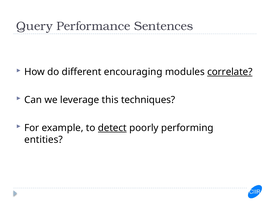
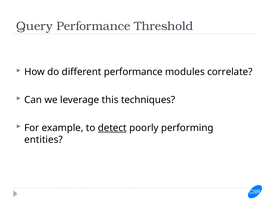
Sentences: Sentences -> Threshold (164, 26)
different encouraging: encouraging -> performance (133, 72)
correlate underline: present -> none (230, 72)
